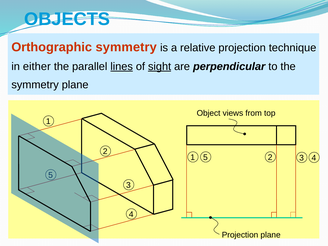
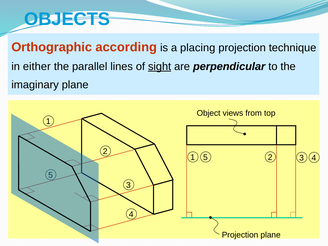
Orthographic symmetry: symmetry -> according (126, 47)
relative: relative -> placing (198, 48)
lines underline: present -> none (122, 66)
symmetry: symmetry -> imaginary (35, 85)
